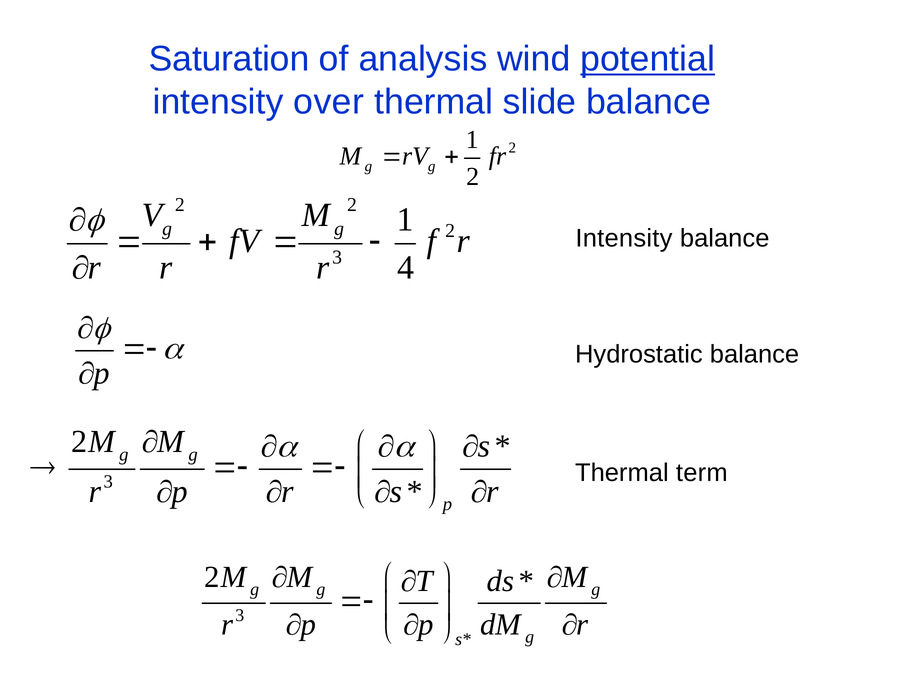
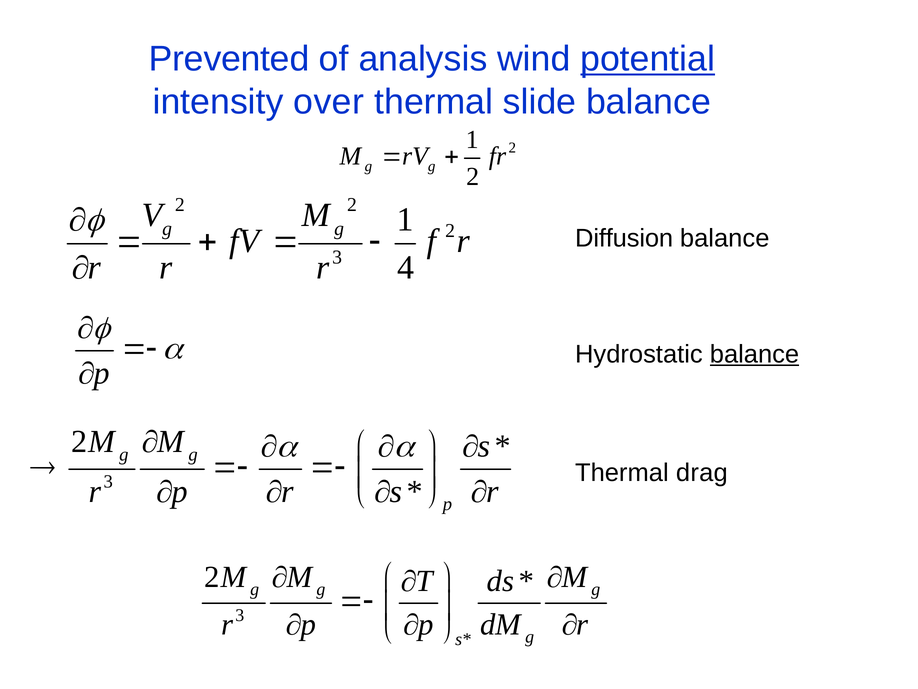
Saturation: Saturation -> Prevented (229, 59)
Intensity: Intensity -> Diffusion (624, 238)
balance underline: none -> present (754, 354)
term: term -> drag (702, 472)
